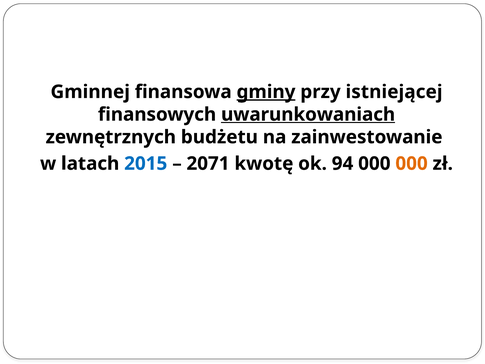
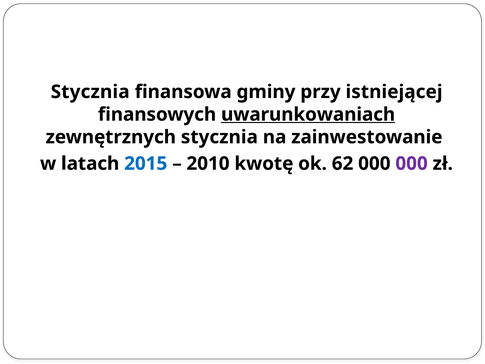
Gminnej: Gminnej -> Stycznia (90, 92)
gminy underline: present -> none (266, 92)
zewnętrznych budżetu: budżetu -> stycznia (219, 137)
2071: 2071 -> 2010 (208, 163)
94: 94 -> 62 (343, 163)
000 colour: orange -> purple (412, 163)
